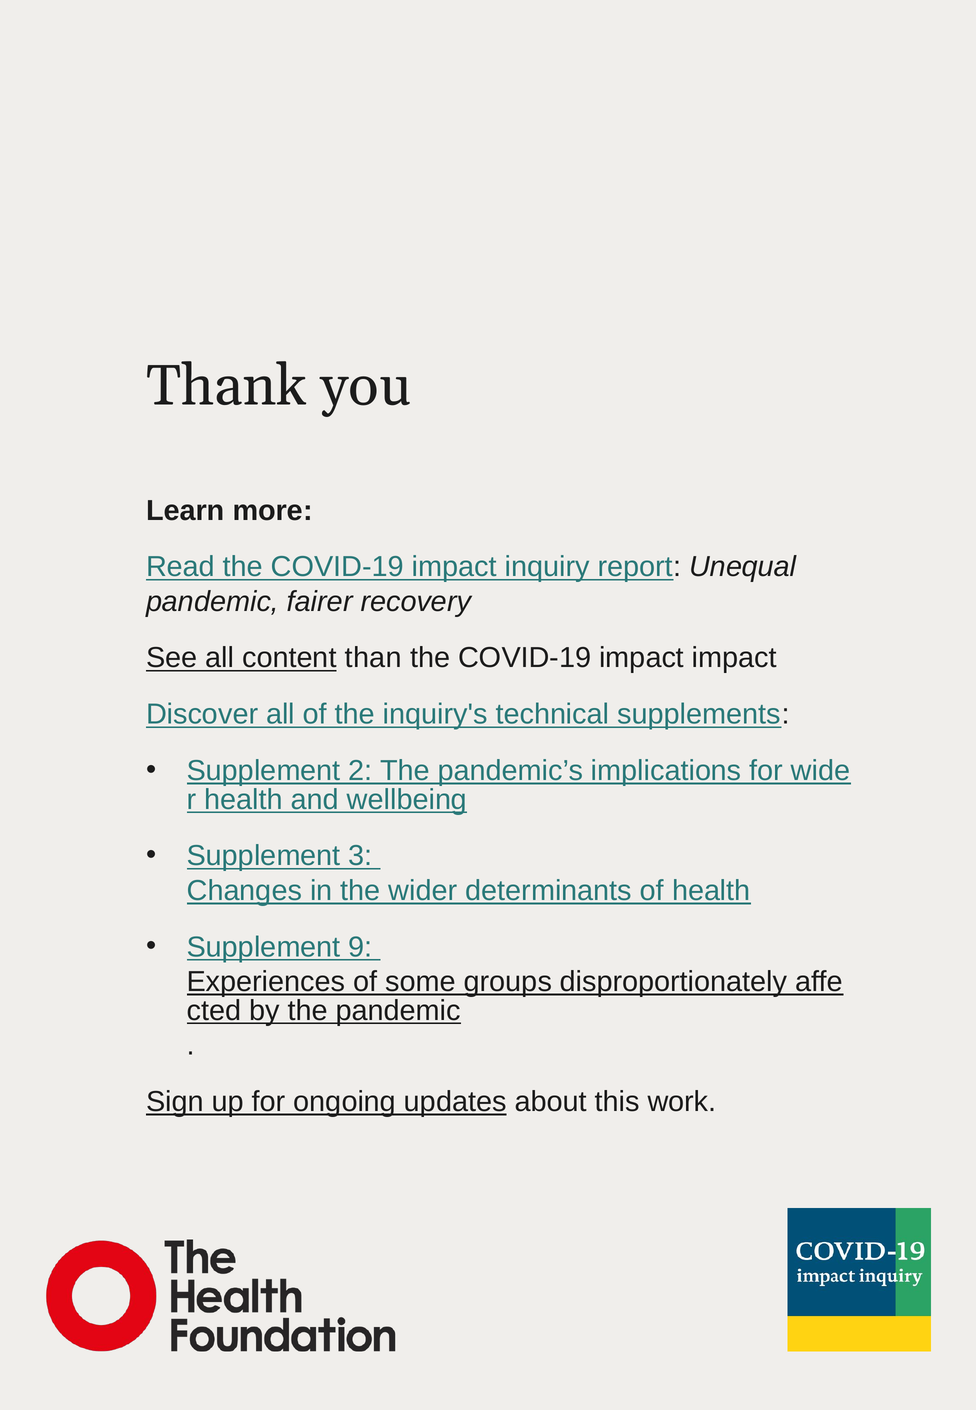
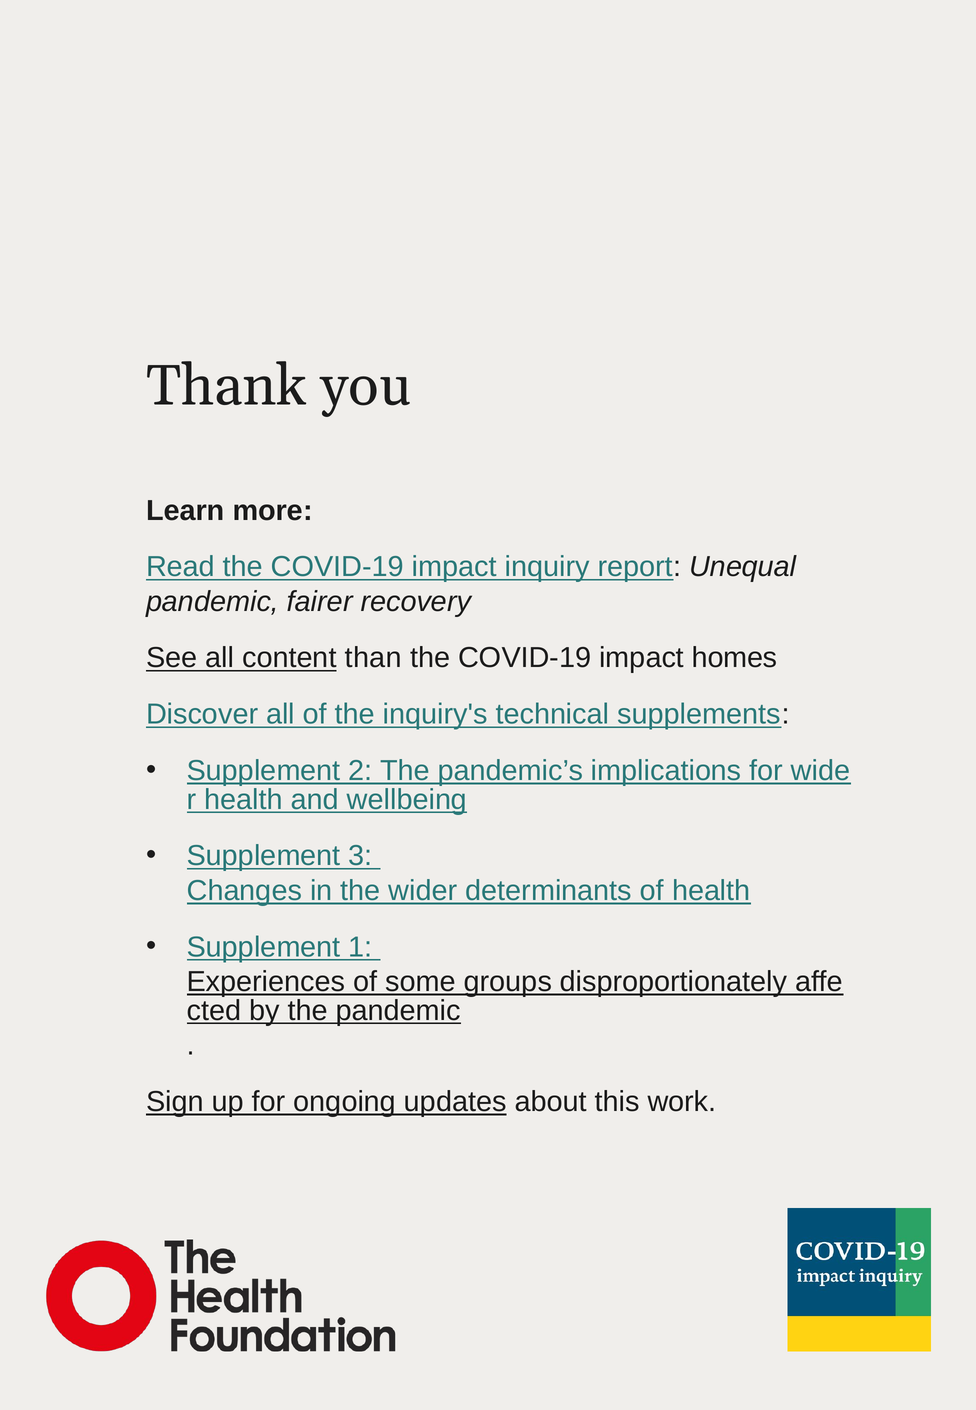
impact impact: impact -> homes (735, 658)
9: 9 -> 1 (360, 947)
